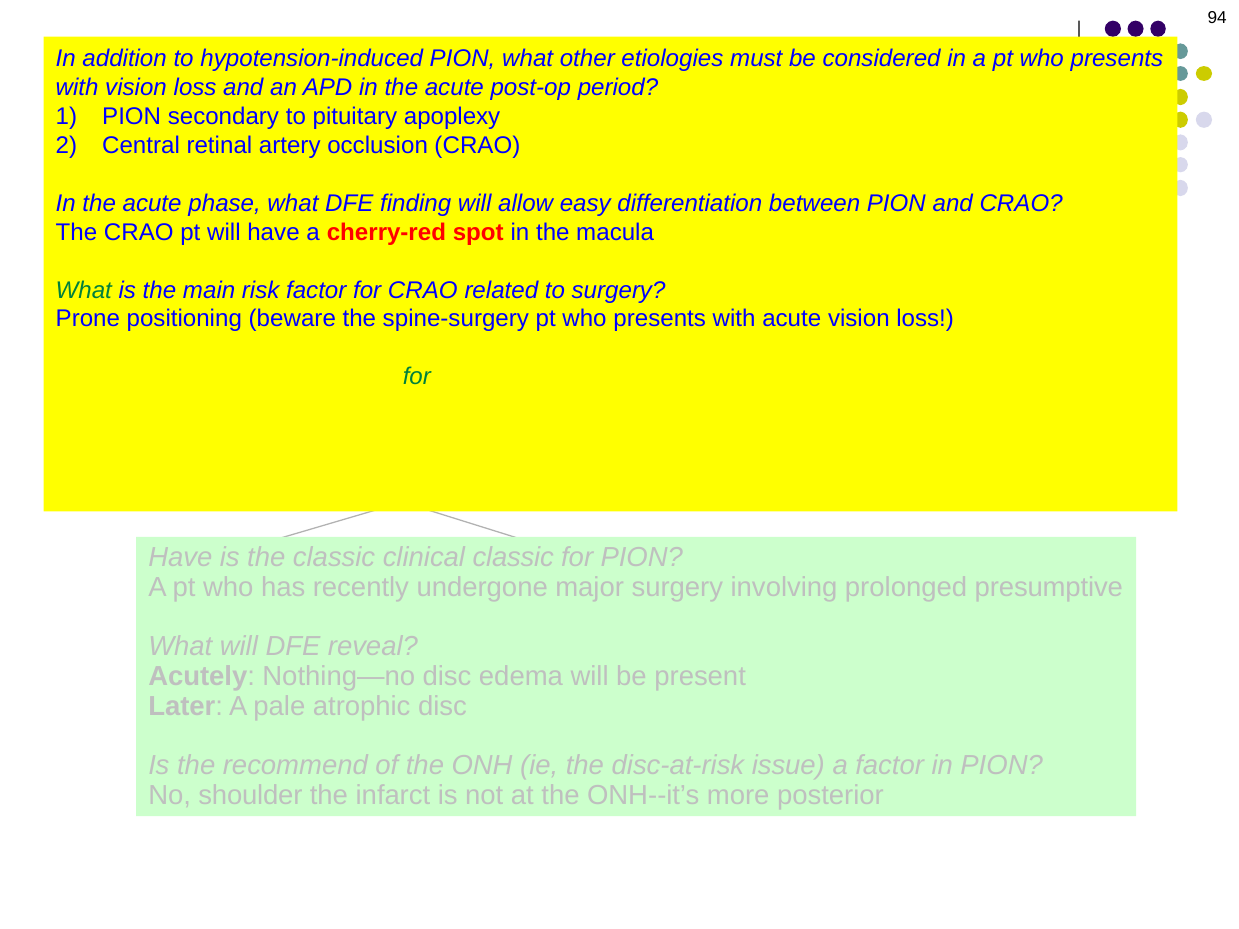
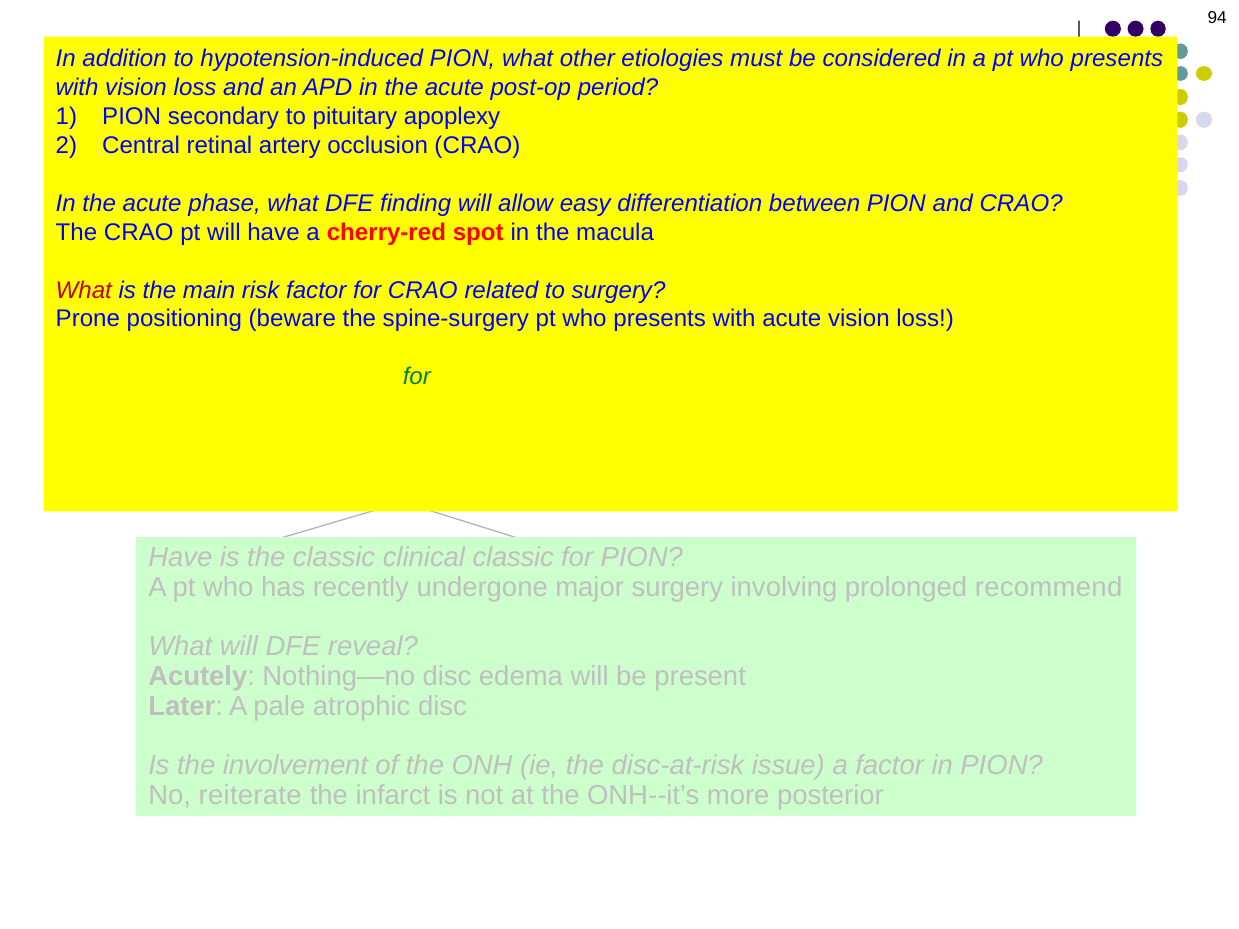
What colour: green -> red (84, 290)
presumptive: presumptive -> recommend (1049, 587)
recommend: recommend -> involvement (295, 766)
shoulder: shoulder -> reiterate (250, 795)
